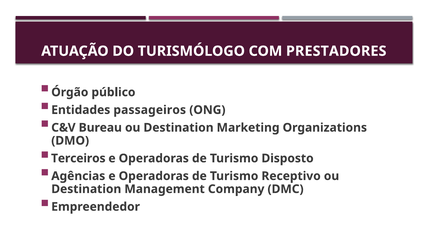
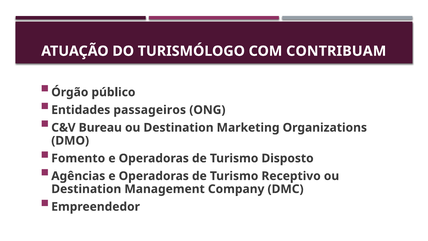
PRESTADORES: PRESTADORES -> CONTRIBUAM (336, 51)
Terceiros: Terceiros -> Fomento (78, 158)
